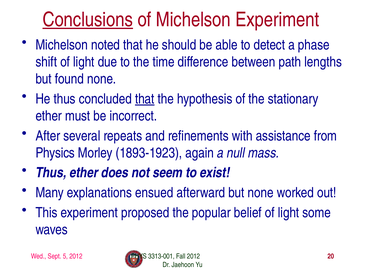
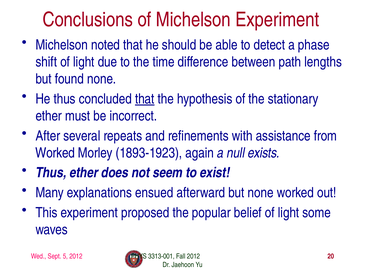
Conclusions underline: present -> none (88, 20)
Physics: Physics -> Worked (55, 153)
mass: mass -> exists (264, 153)
